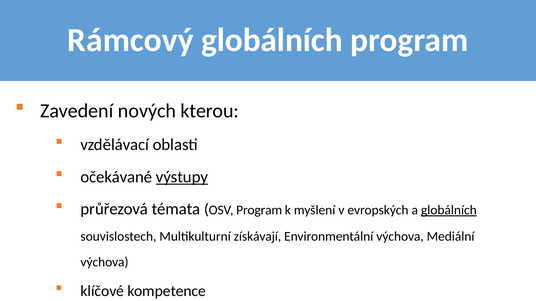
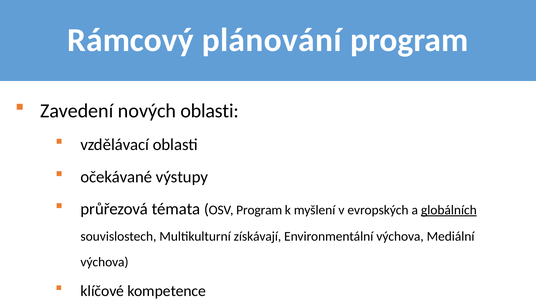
Rámcový globálních: globálních -> plánování (272, 40)
nových kterou: kterou -> oblasti (210, 111)
výstupy underline: present -> none (182, 177)
